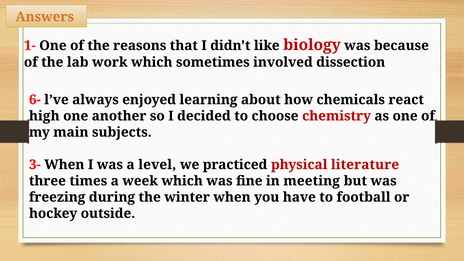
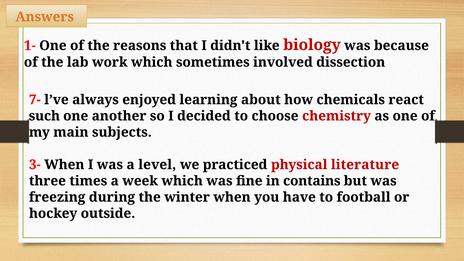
6-: 6- -> 7- (35, 100)
high: high -> such (44, 116)
meeting: meeting -> contains (312, 181)
